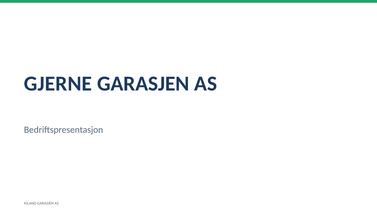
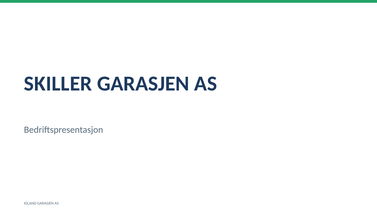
GJERNE: GJERNE -> SKILLER (58, 84)
